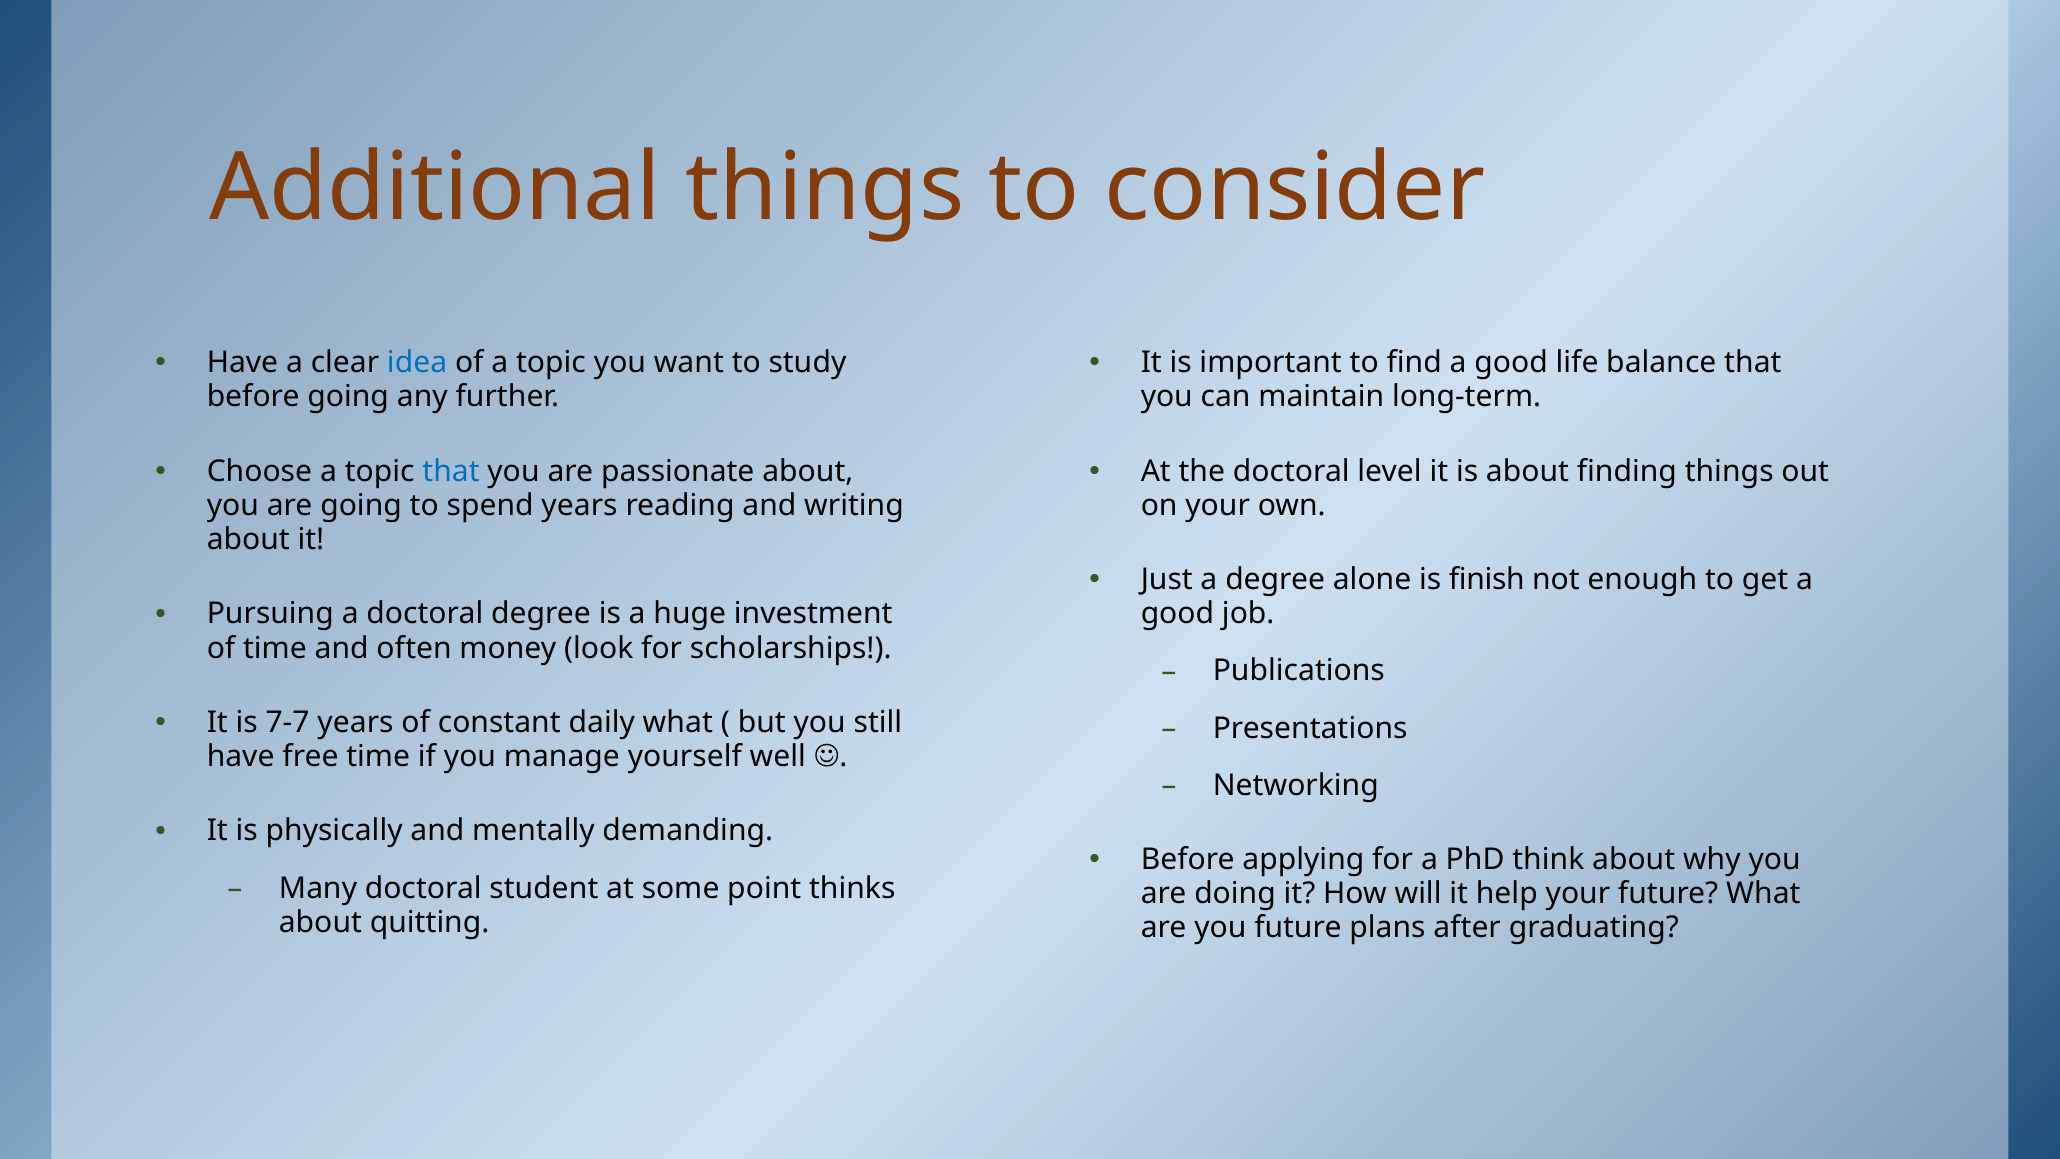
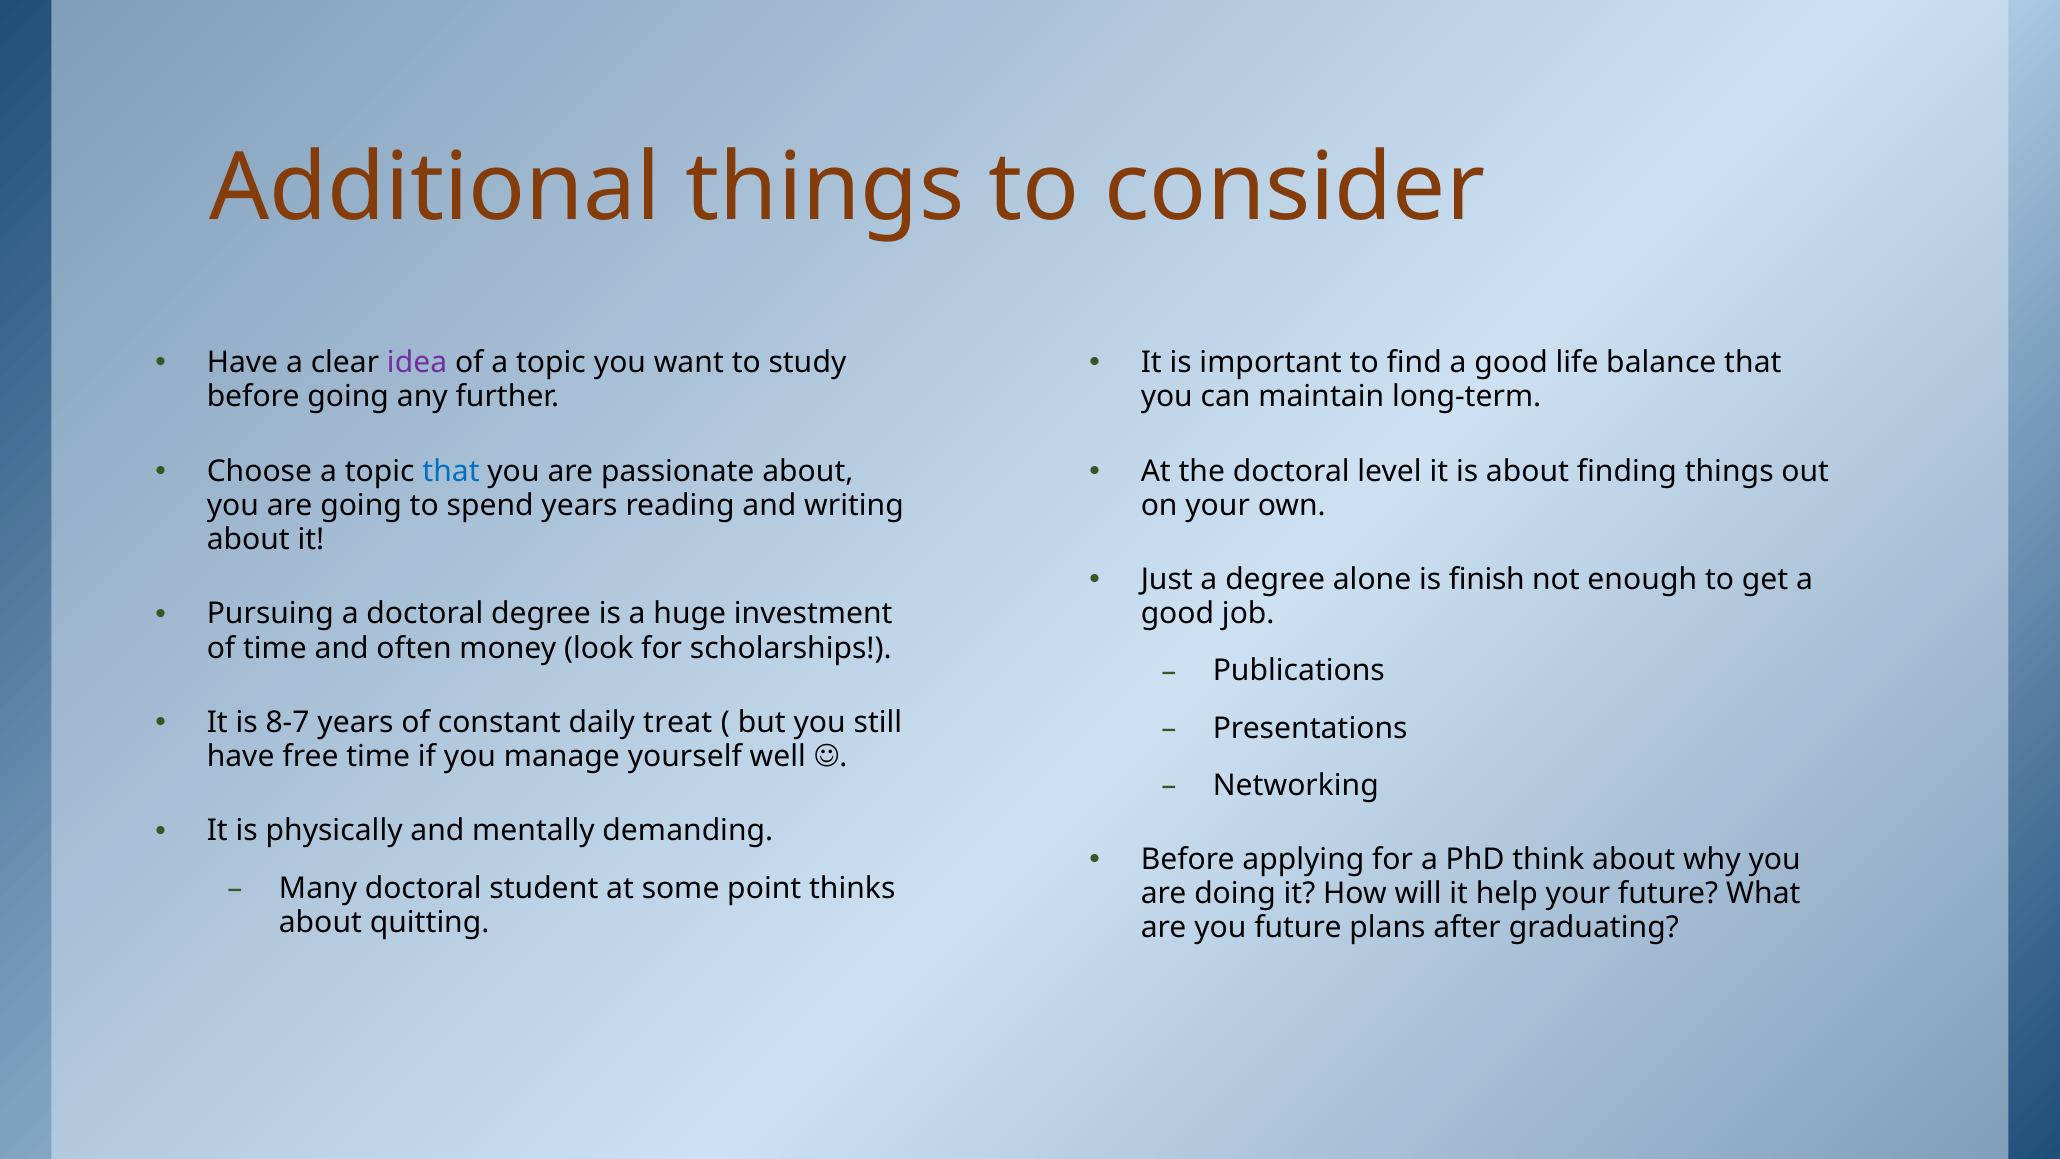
idea colour: blue -> purple (417, 363)
7-7: 7-7 -> 8-7 (288, 723)
daily what: what -> treat (678, 723)
